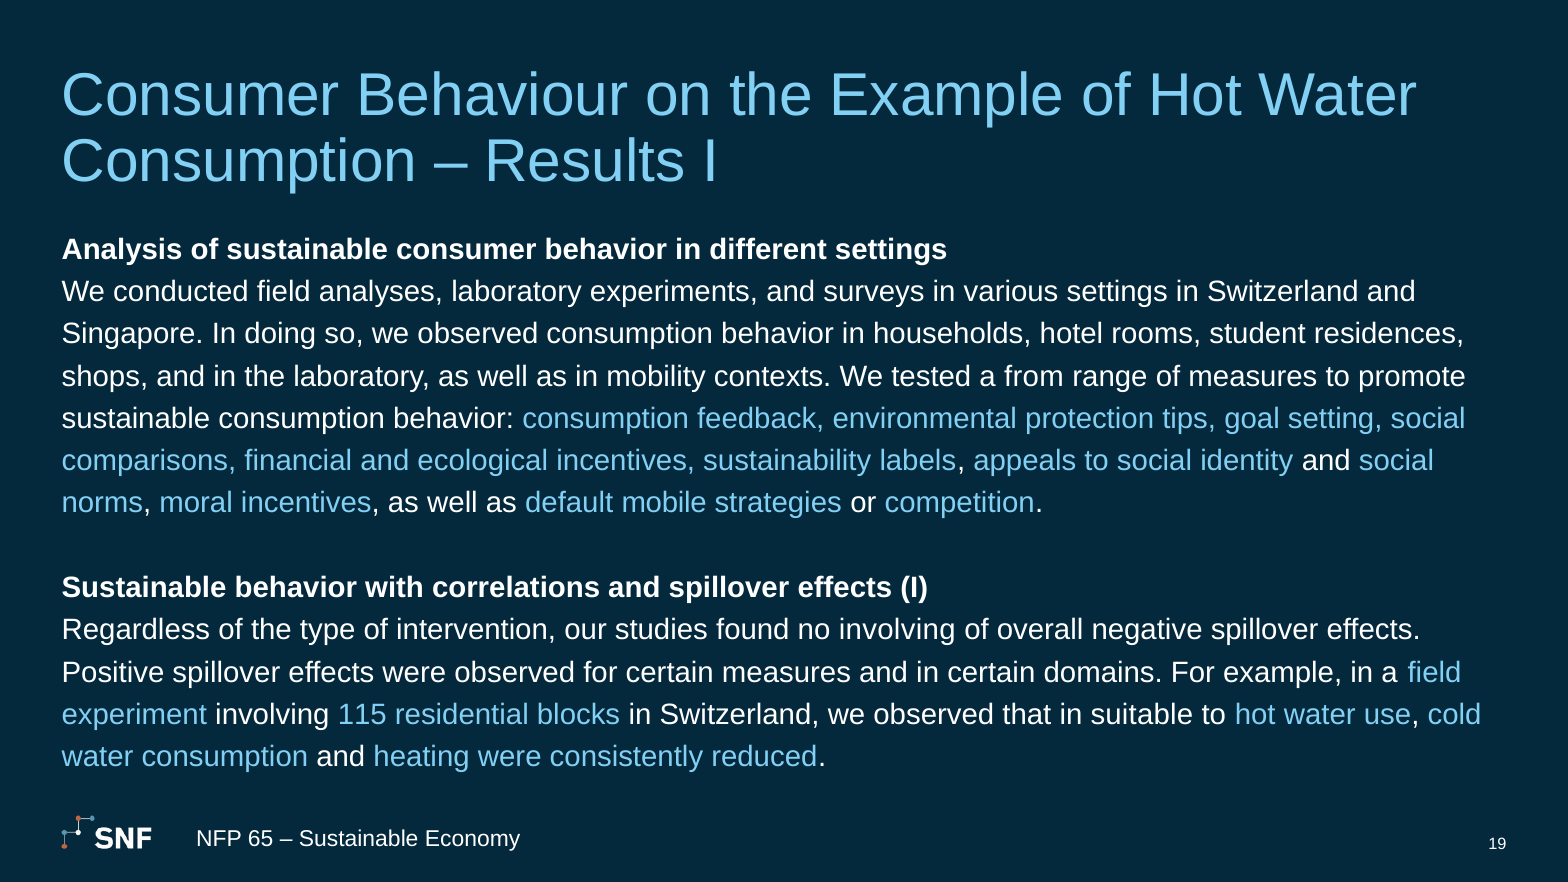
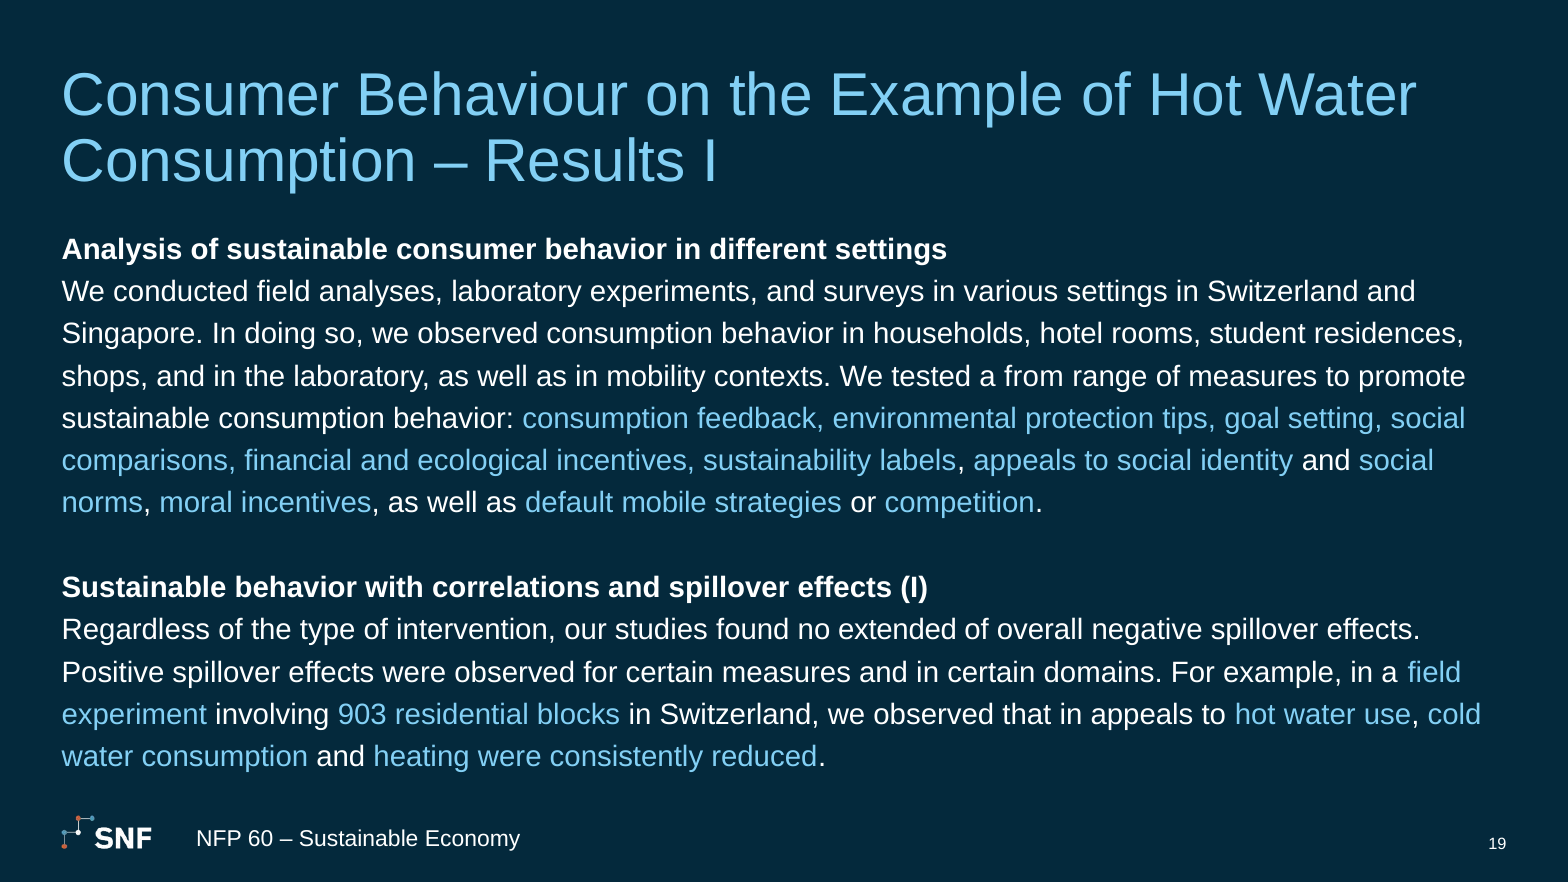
no involving: involving -> extended (898, 630)
115: 115 -> 903 (362, 715)
in suitable: suitable -> appeals (1142, 715)
65: 65 -> 60 (261, 839)
